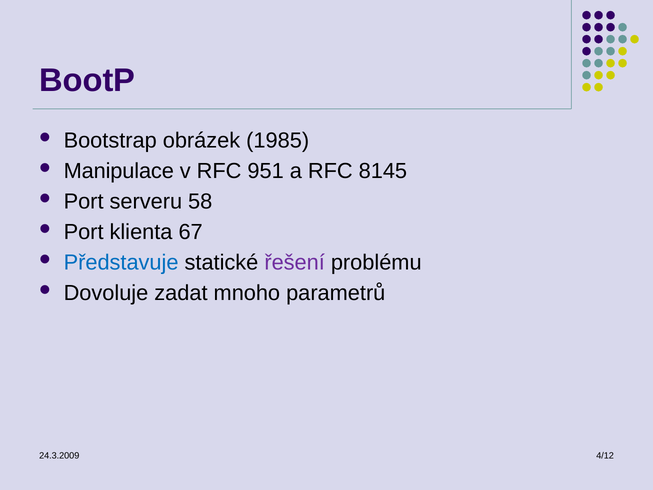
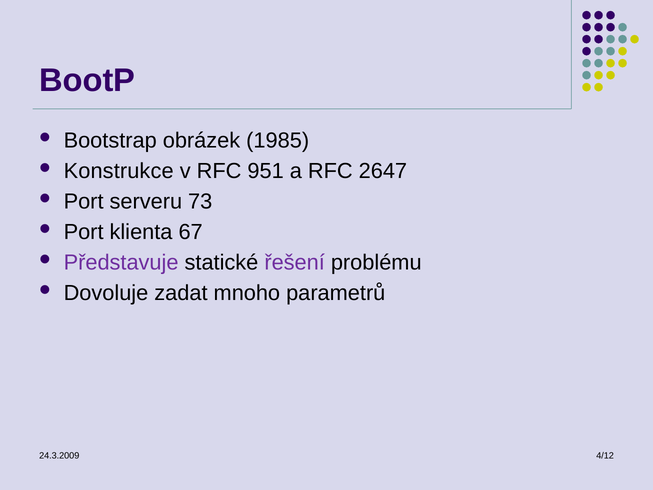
Manipulace: Manipulace -> Konstrukce (119, 171)
8145: 8145 -> 2647 (383, 171)
58: 58 -> 73 (200, 202)
Představuje colour: blue -> purple (121, 262)
